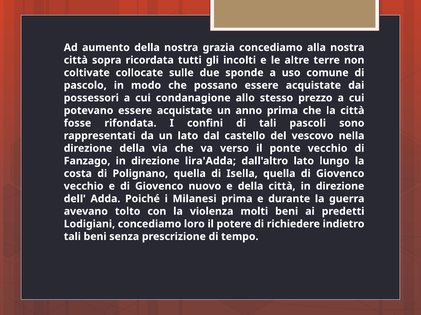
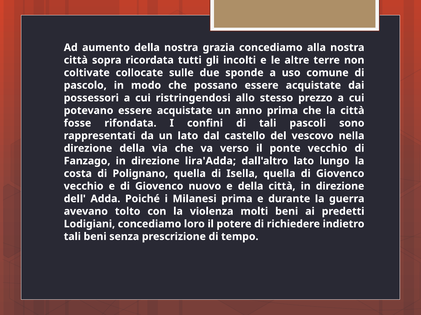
condanagione: condanagione -> ristringendosi (193, 98)
